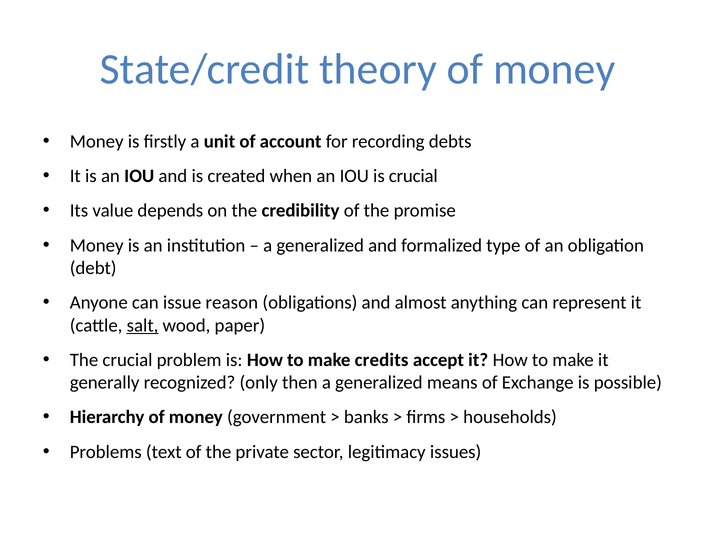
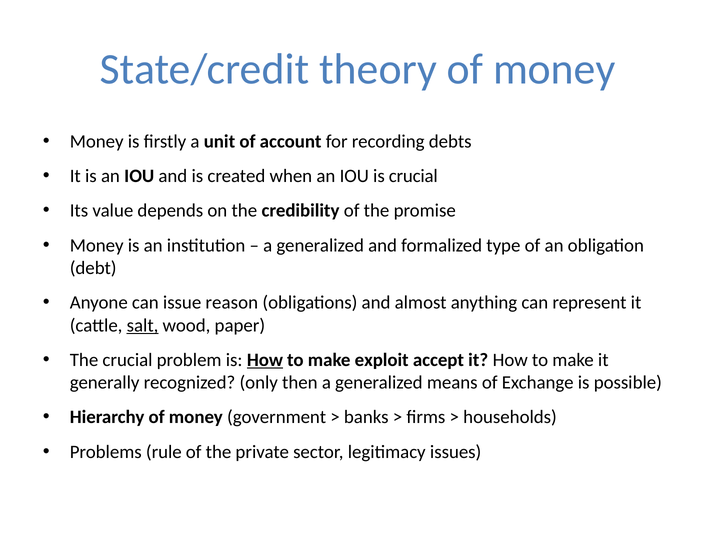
How underline: none -> present (265, 360)
credits: credits -> exploit (382, 360)
text: text -> rule (164, 452)
